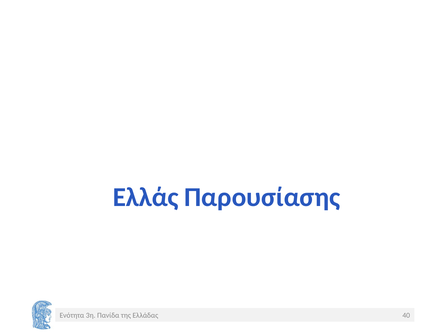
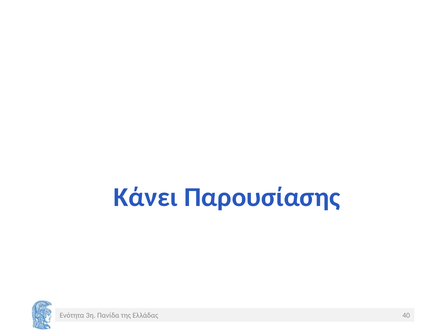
Ελλάς: Ελλάς -> Κάνει (146, 197)
